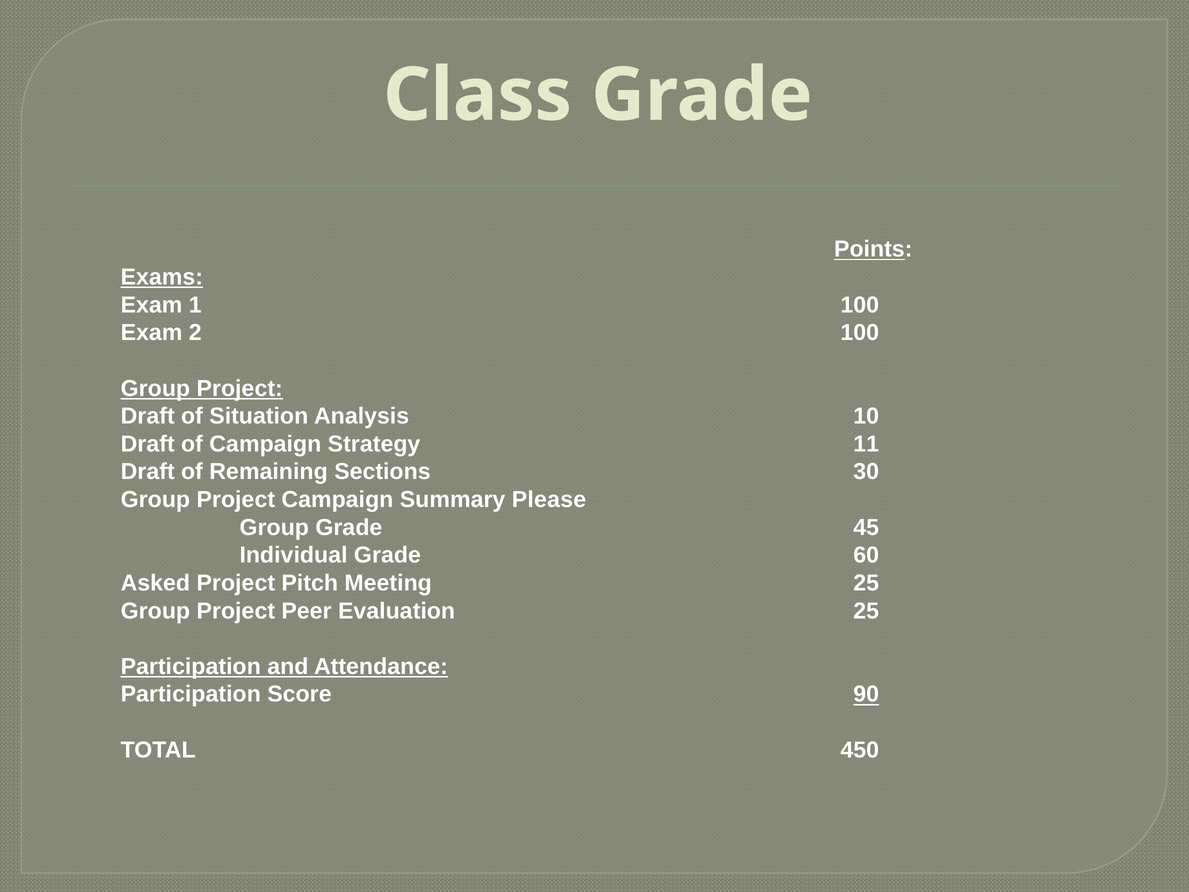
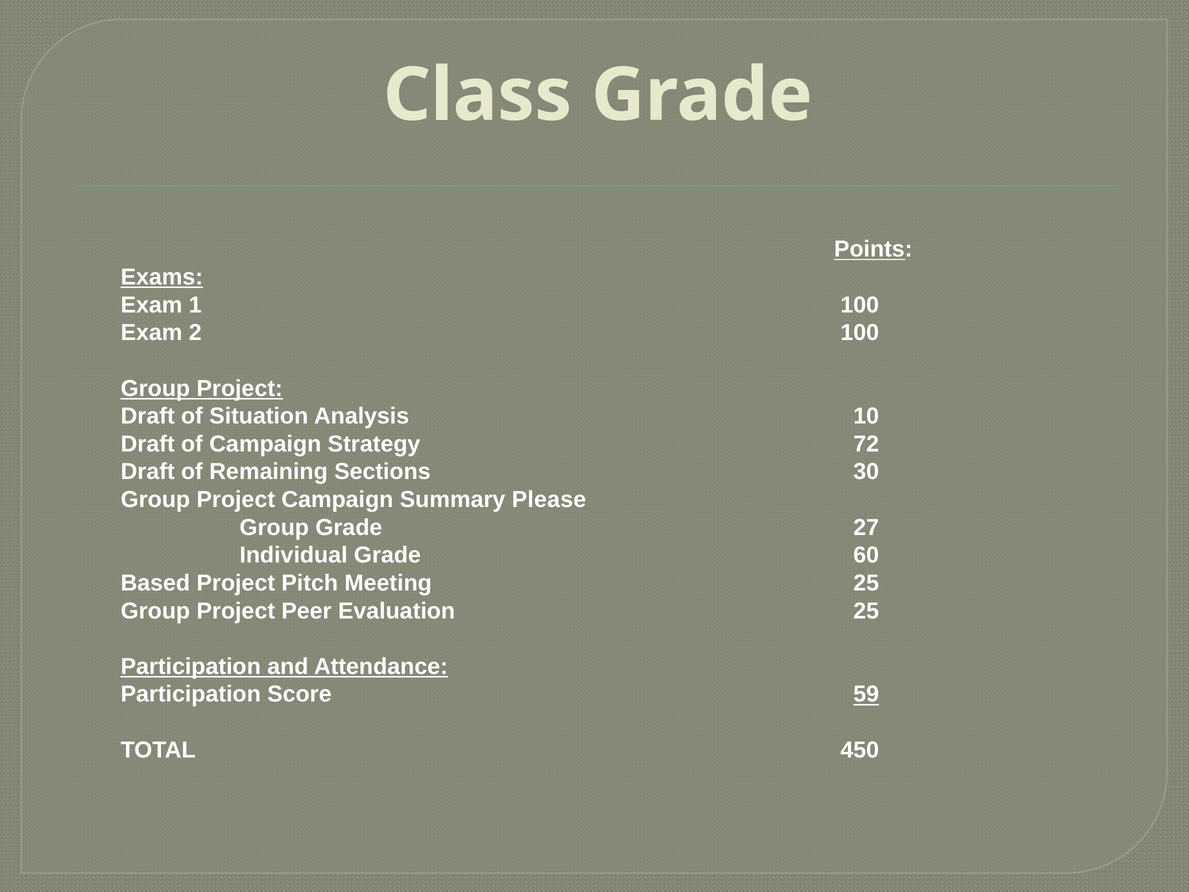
11: 11 -> 72 (866, 444)
45: 45 -> 27 (866, 527)
Asked: Asked -> Based (155, 583)
90: 90 -> 59 (866, 694)
